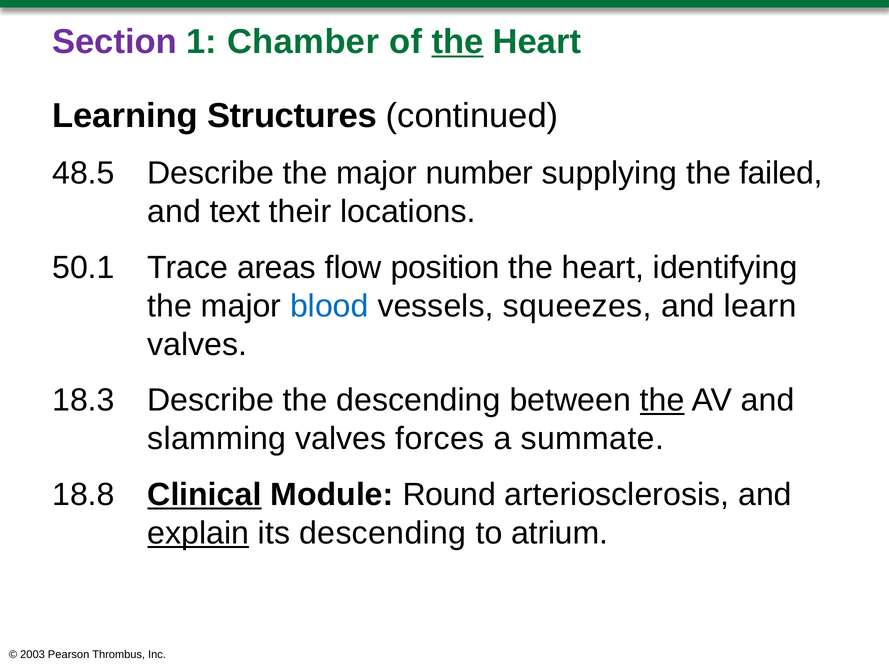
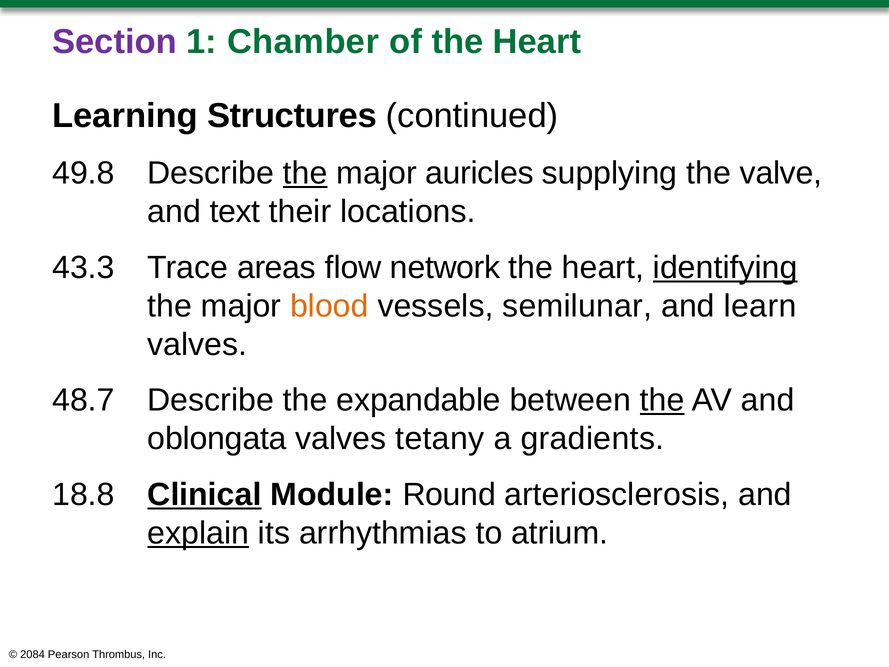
the underline: present -> none (457, 42)
48.5: 48.5 -> 49.8 (83, 173)
the underline: none -> present (305, 173)
number: number -> auricles (479, 173)
failed: failed -> valve (781, 173)
50.1: 50.1 -> 43.3 (83, 267)
position: position -> network (445, 267)
identifying underline: none -> present (725, 267)
blood colour: blue -> orange (329, 306)
squeezes: squeezes -> semilunar (577, 306)
18.3: 18.3 -> 48.7 (83, 400)
the descending: descending -> expandable (419, 400)
slamming: slamming -> oblongata (217, 439)
forces: forces -> tetany (440, 439)
summate: summate -> gradients (592, 439)
its descending: descending -> arrhythmias (383, 533)
2003: 2003 -> 2084 (33, 655)
